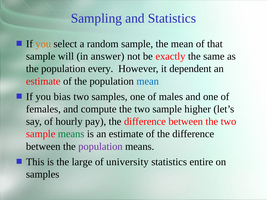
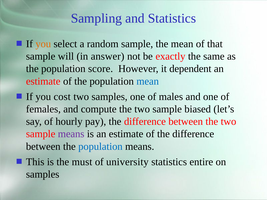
every: every -> score (101, 69)
bias: bias -> cost (62, 97)
higher: higher -> biased (198, 109)
means colour: green -> purple (71, 134)
population colour: purple -> blue (100, 147)
large: large -> must (82, 162)
